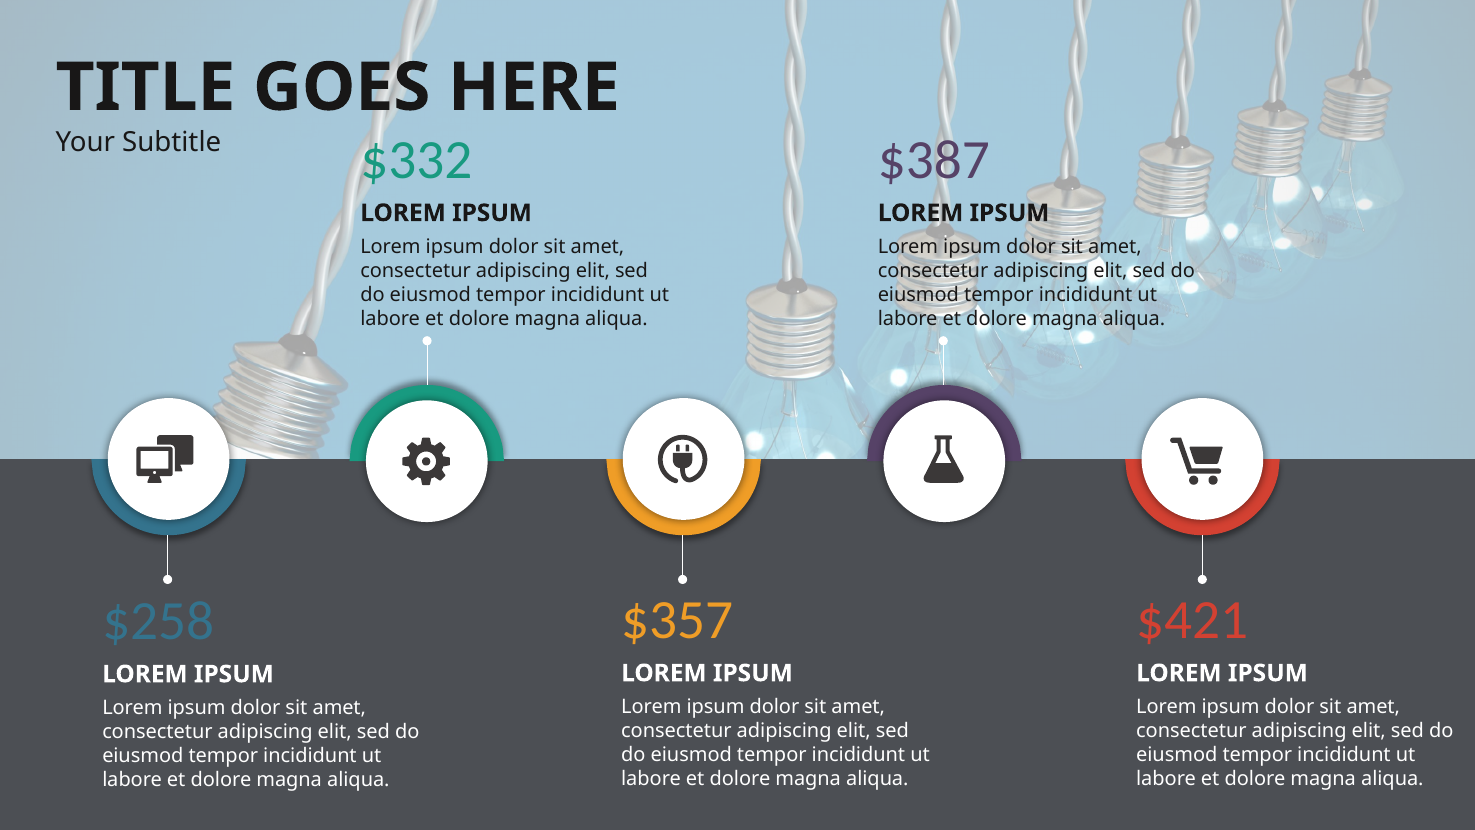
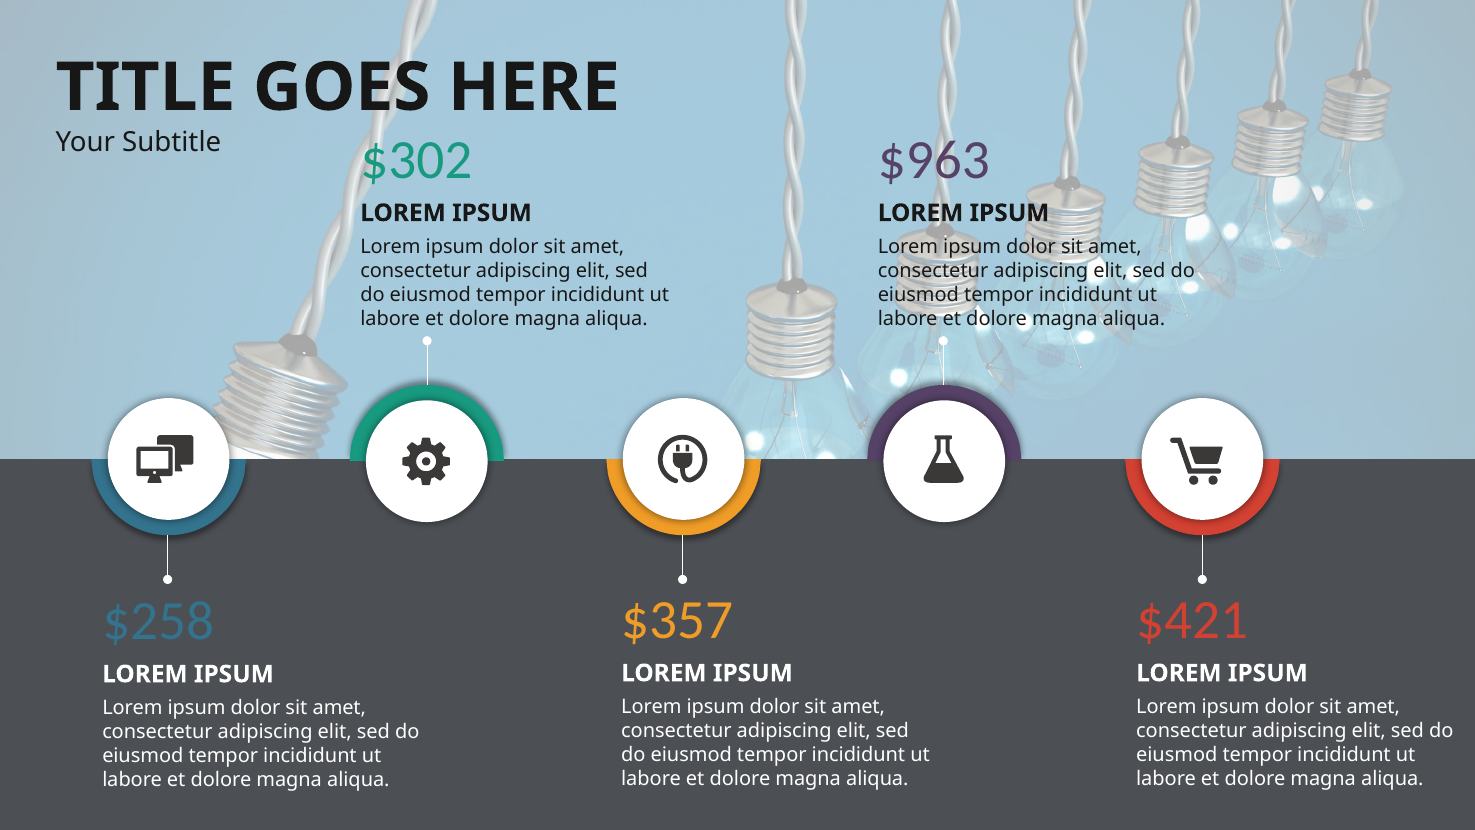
$332: $332 -> $302 (416, 160)
$387: $387 -> $963 (934, 160)
